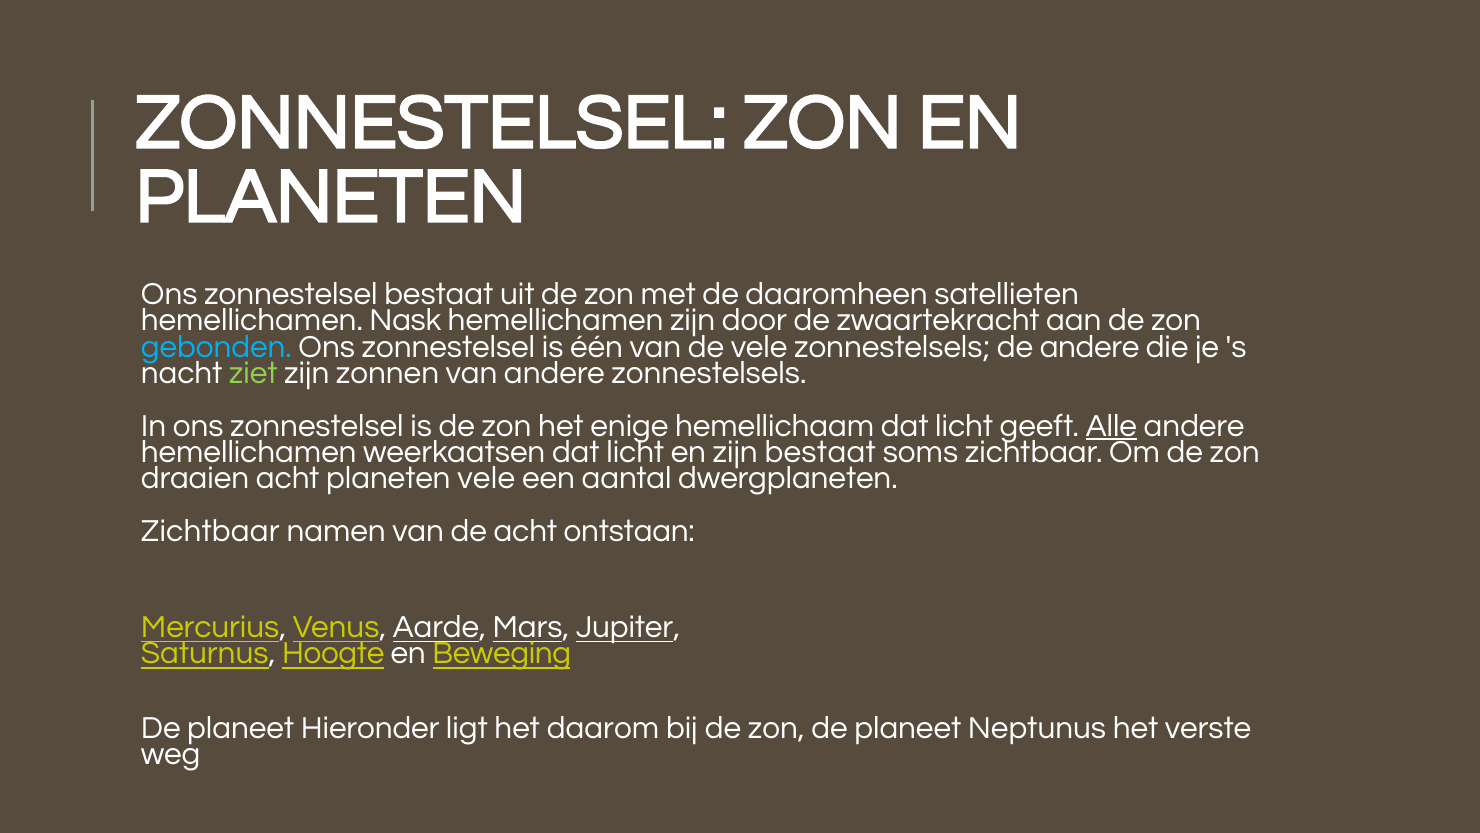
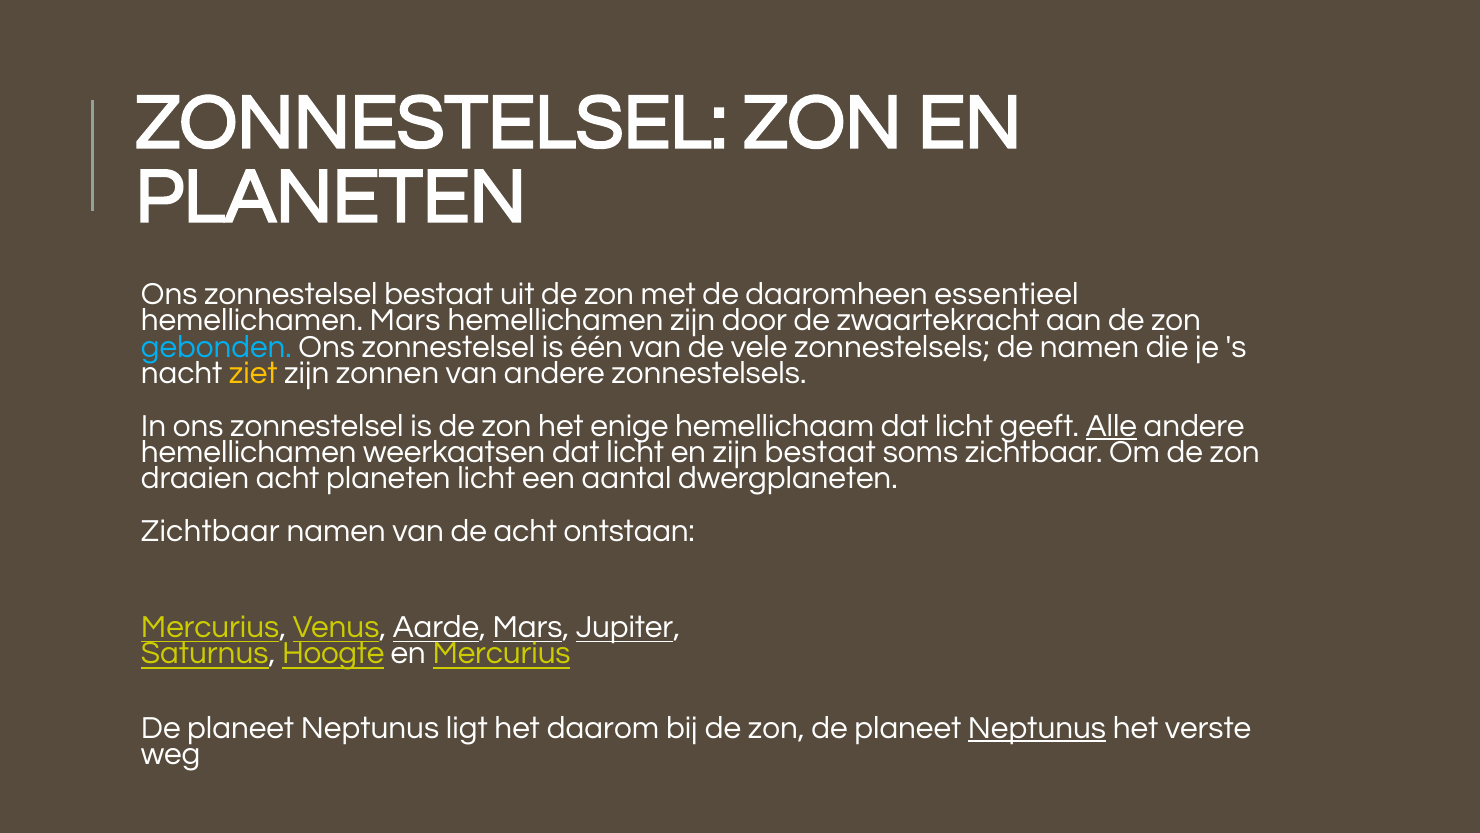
satellieten: satellieten -> essentieel (1007, 294)
hemellichamen Nask: Nask -> Mars (405, 320)
de andere: andere -> namen (1089, 346)
ziet colour: light green -> yellow (253, 373)
planeten vele: vele -> licht (486, 478)
en Beweging: Beweging -> Mercurius (502, 653)
Hieronder: Hieronder -> Neptunus (370, 727)
Neptunus underline: none -> present (1037, 727)
